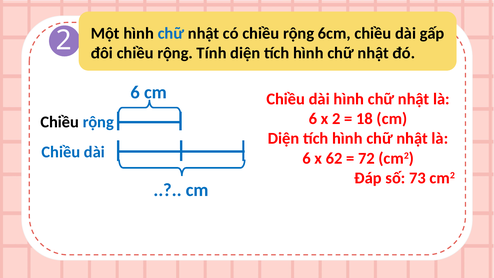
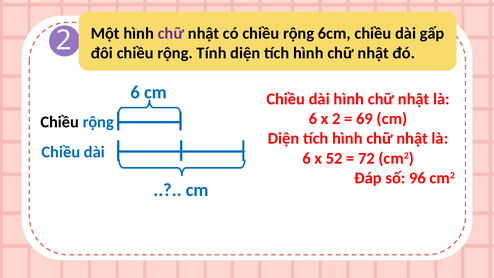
chữ colour: blue -> purple (171, 33)
18: 18 -> 69 (365, 119)
62: 62 -> 52 (334, 158)
73: 73 -> 96 (418, 178)
